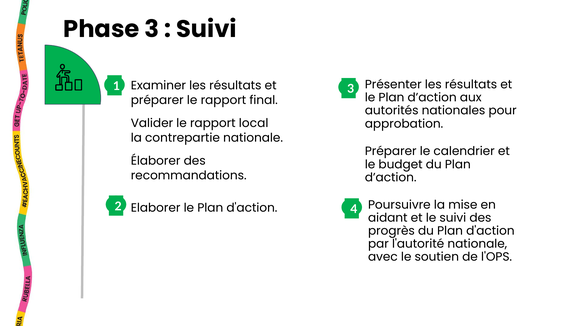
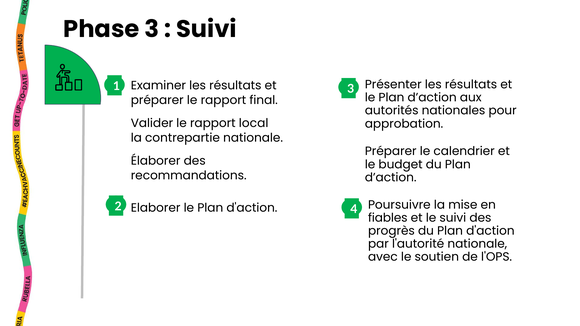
aidant: aidant -> fiables (388, 218)
